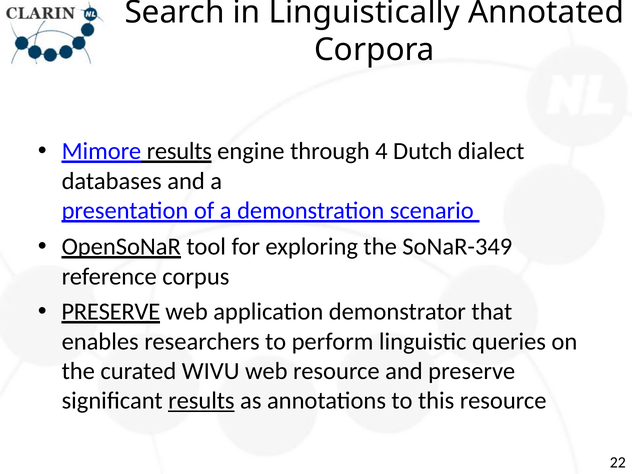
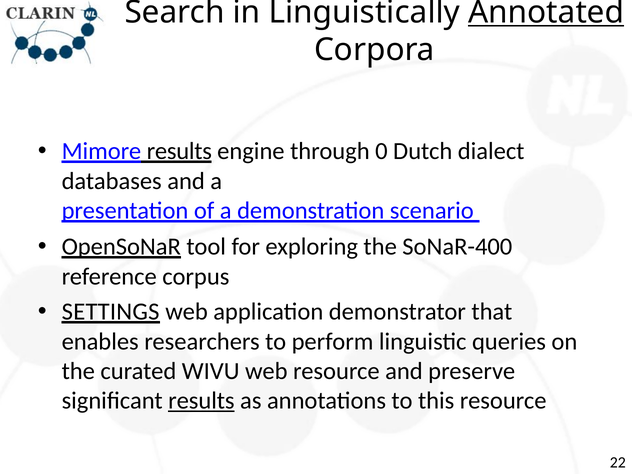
Annotated underline: none -> present (546, 12)
4: 4 -> 0 (381, 151)
SoNaR-349: SoNaR-349 -> SoNaR-400 (457, 247)
PRESERVE: PRESERVE -> SETTINGS (111, 312)
